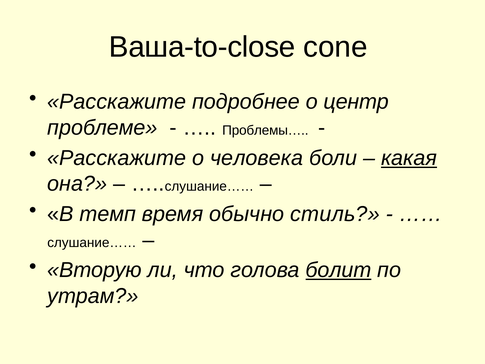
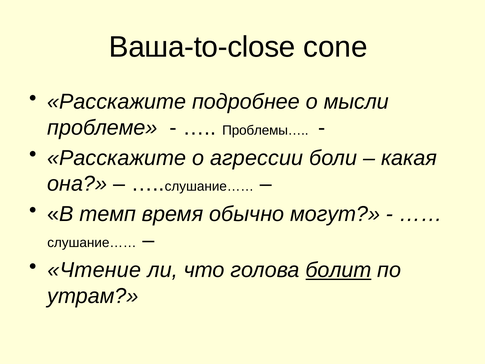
центр: центр -> мысли (356, 102)
человека: человека -> агрессии (257, 158)
какая underline: present -> none (409, 158)
стиль: стиль -> могут (335, 214)
Вторую: Вторую -> Чтение (94, 270)
